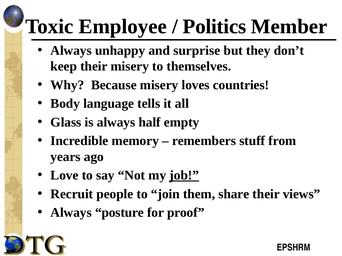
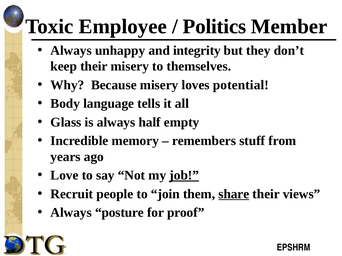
surprise: surprise -> integrity (197, 51)
countries: countries -> potential (241, 85)
share underline: none -> present (234, 194)
